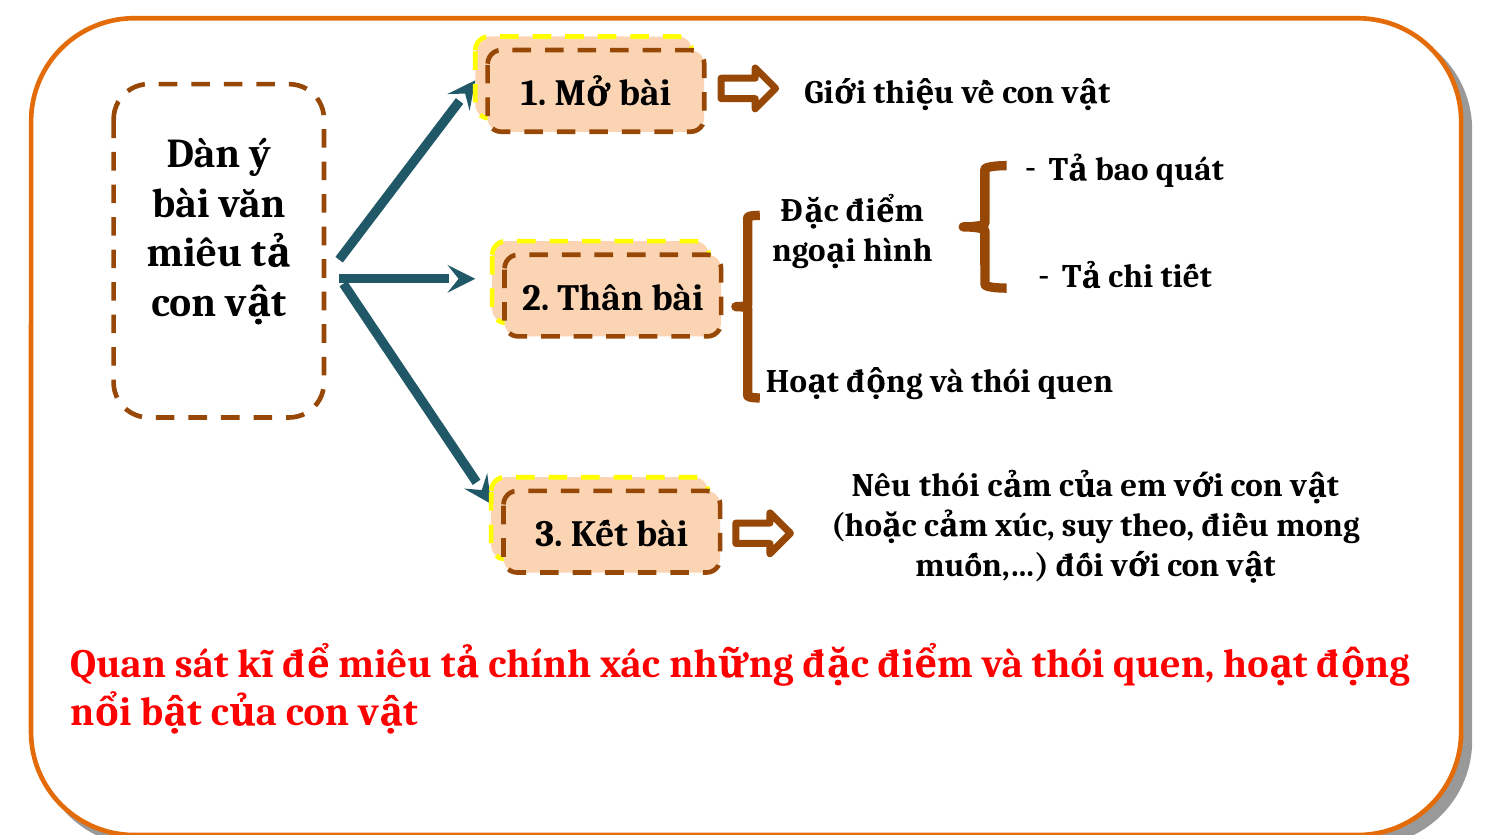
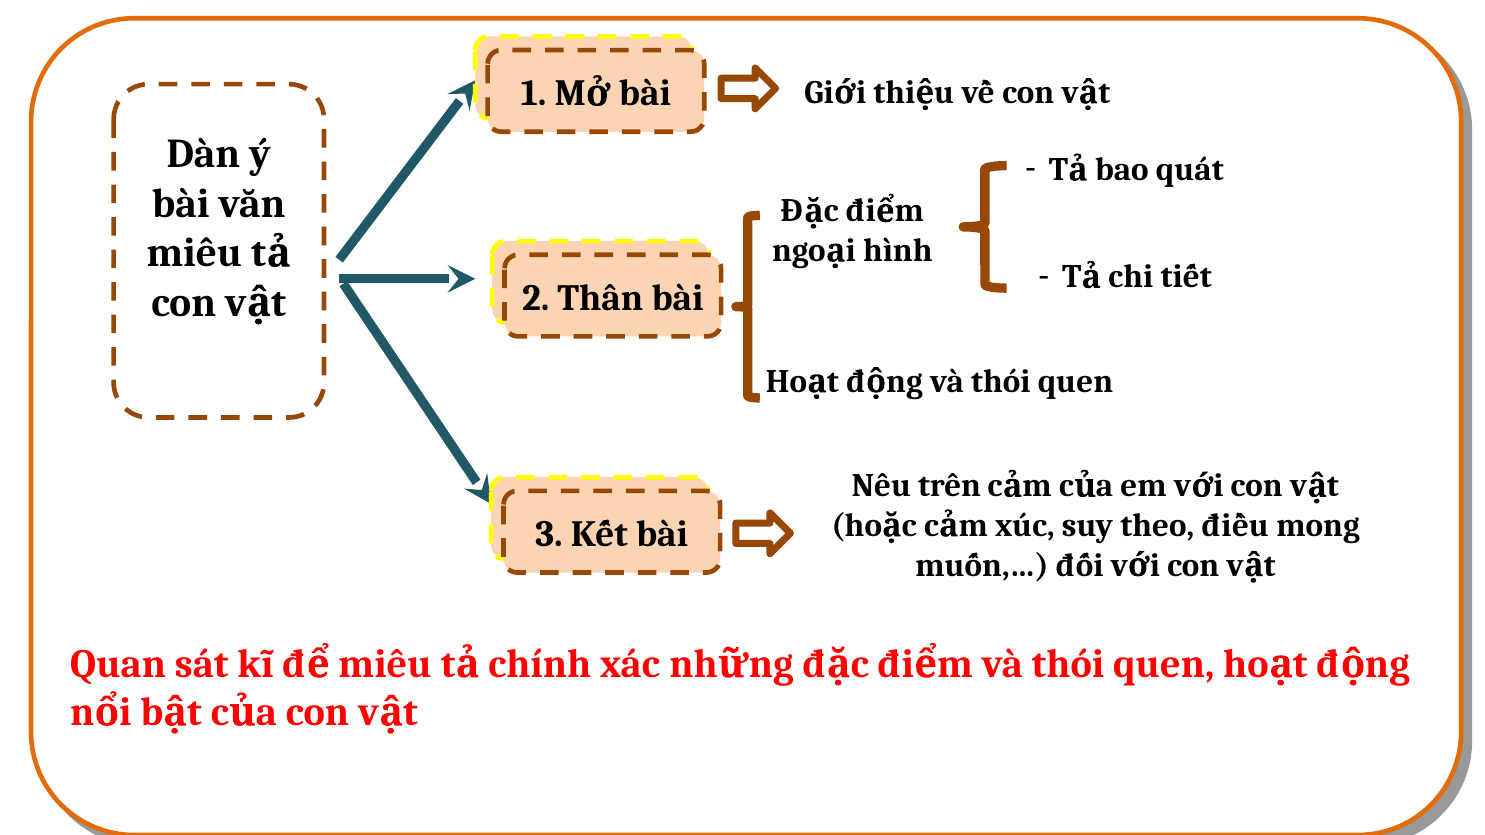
Nêu thói: thói -> trên (950, 486)
